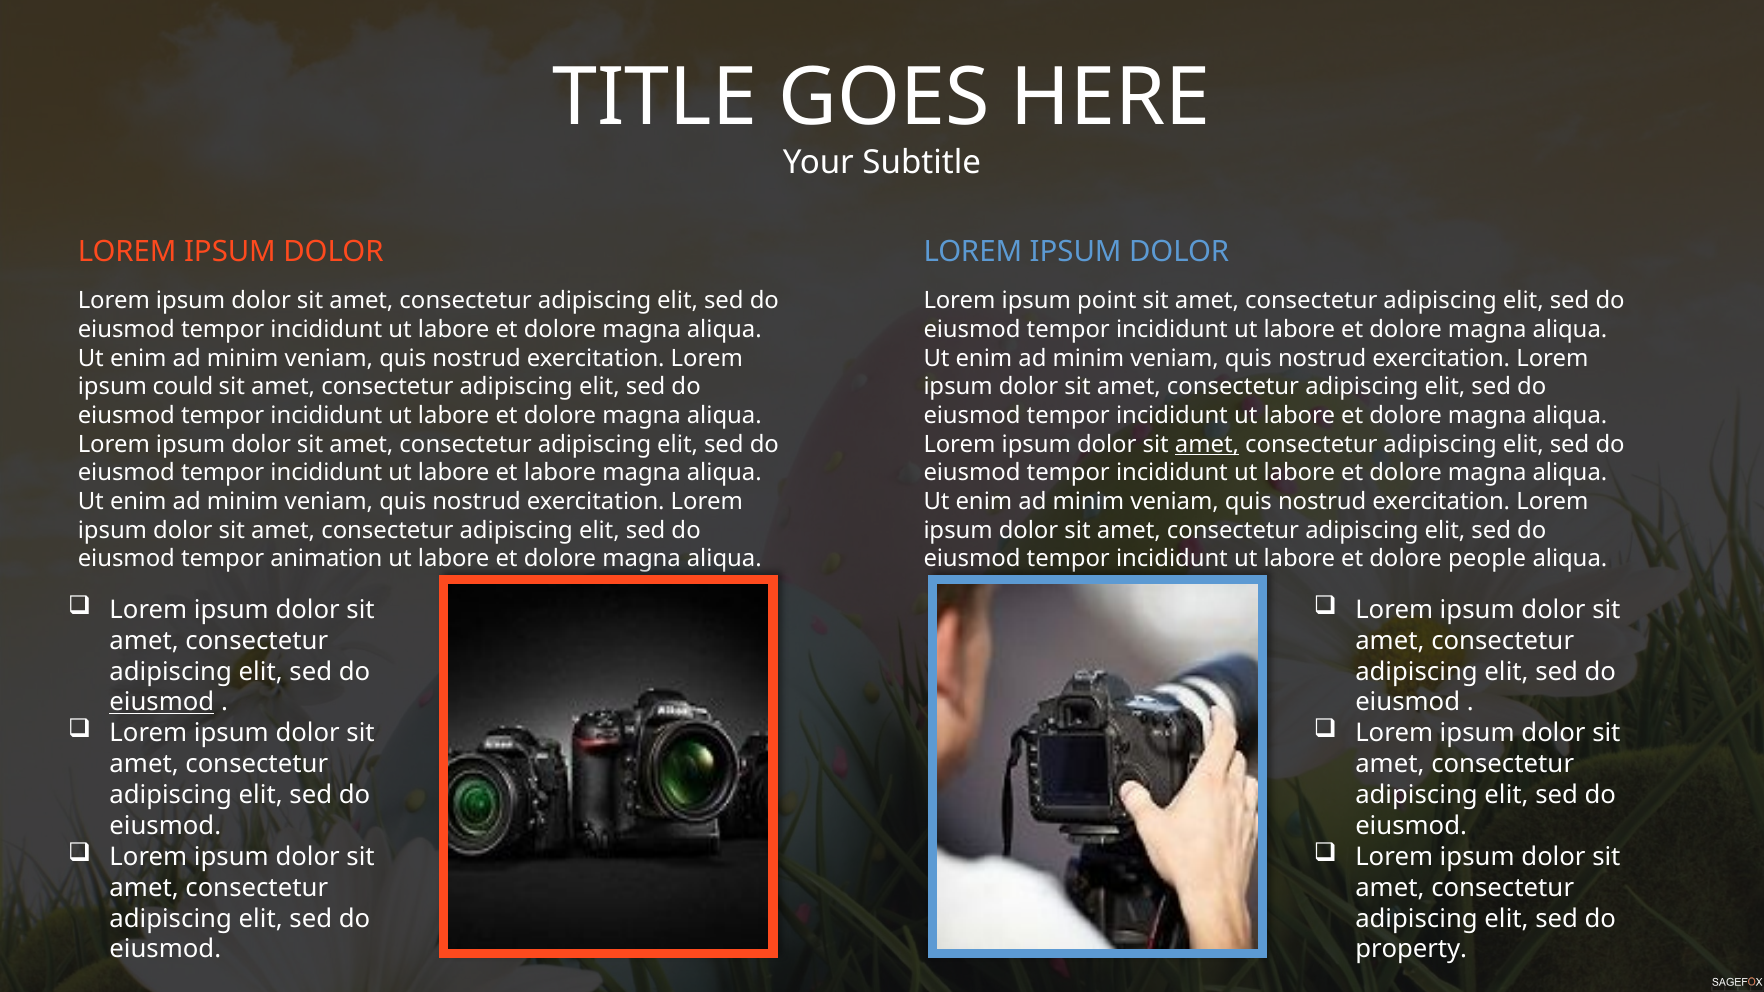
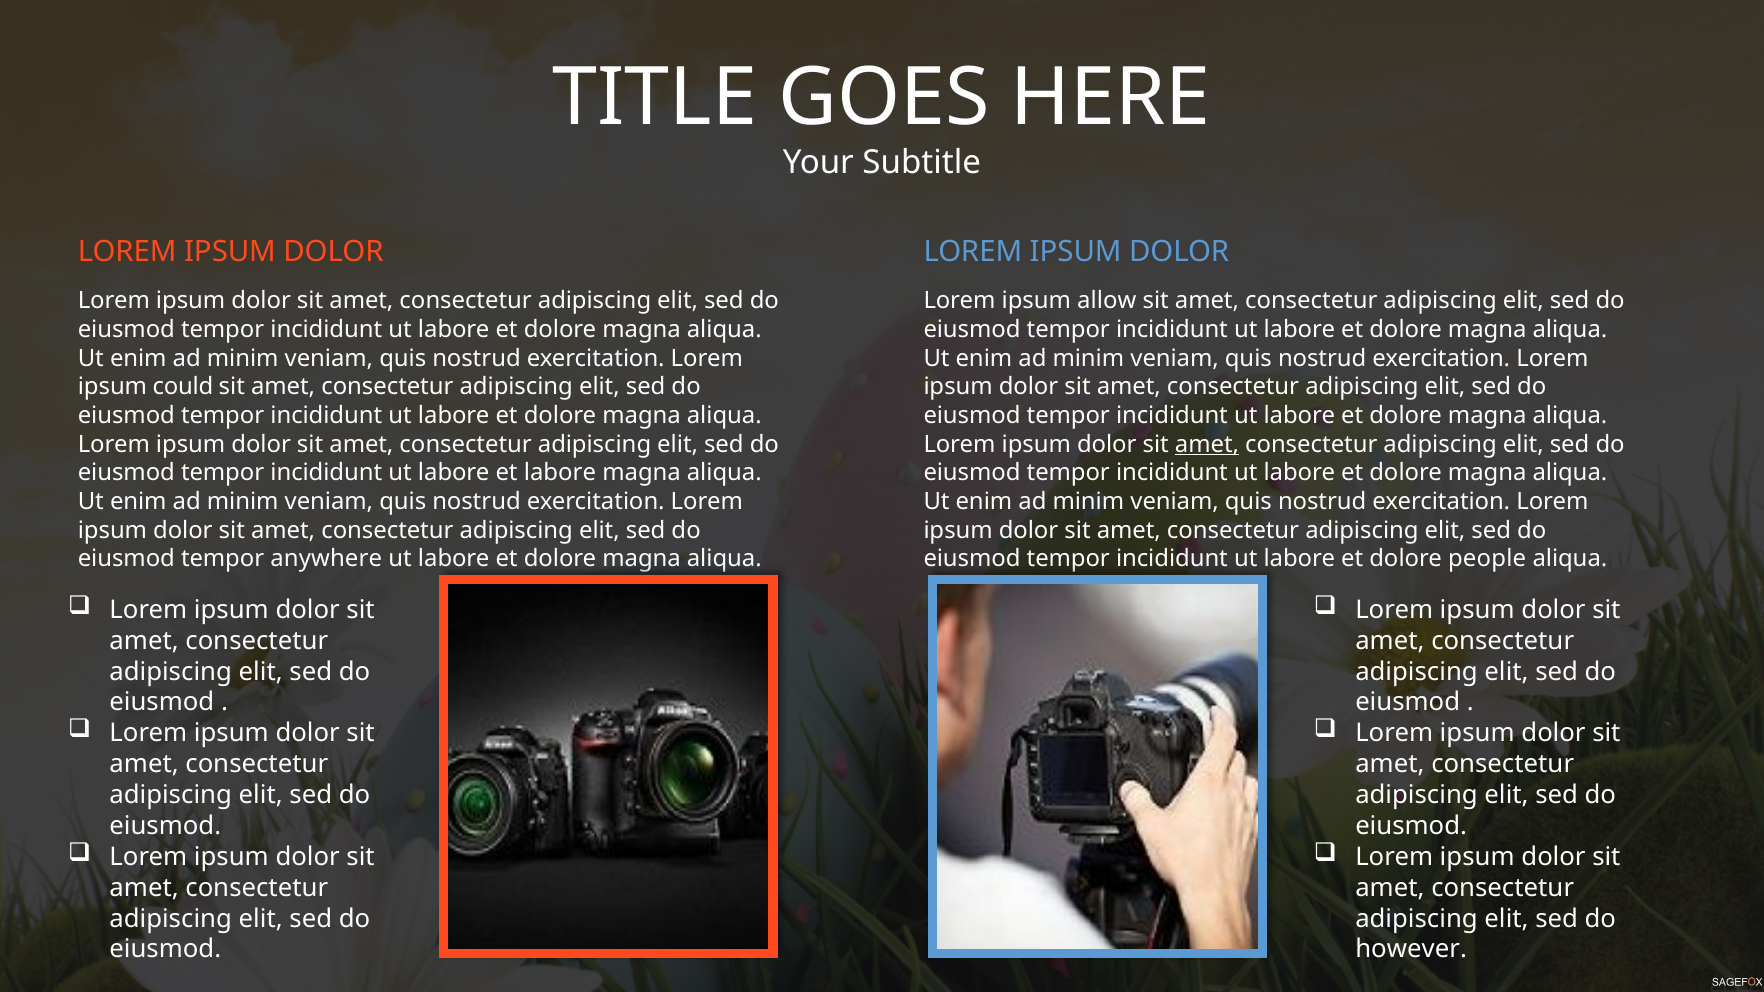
point: point -> allow (1107, 301)
animation: animation -> anywhere (326, 559)
eiusmod underline: present -> none (162, 703)
property: property -> however (1411, 950)
